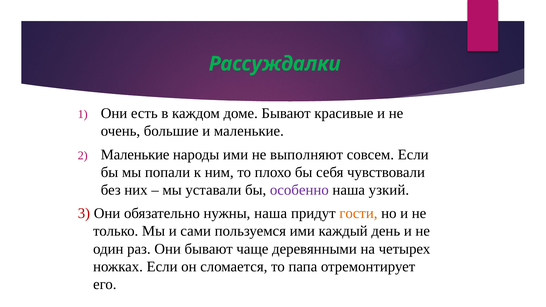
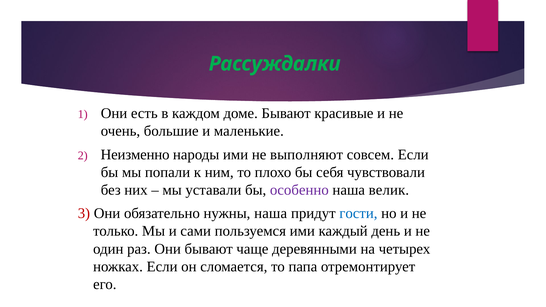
Маленькие: Маленькие -> Неизменно (135, 155)
узкий: узкий -> велик (389, 190)
гости colour: orange -> blue (358, 213)
